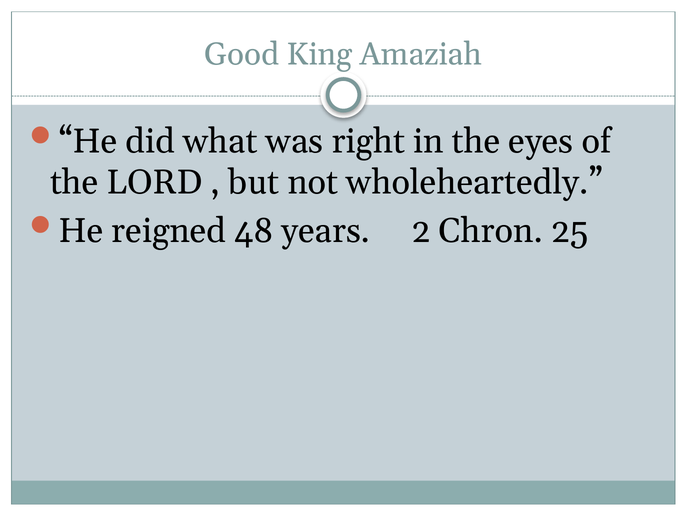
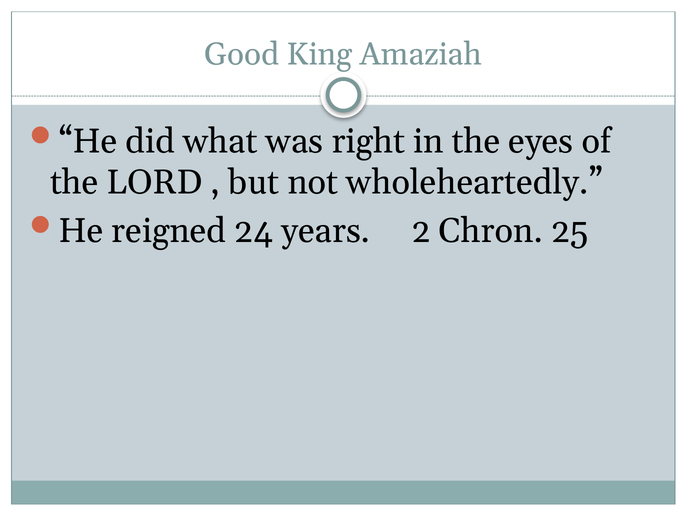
48: 48 -> 24 (254, 230)
